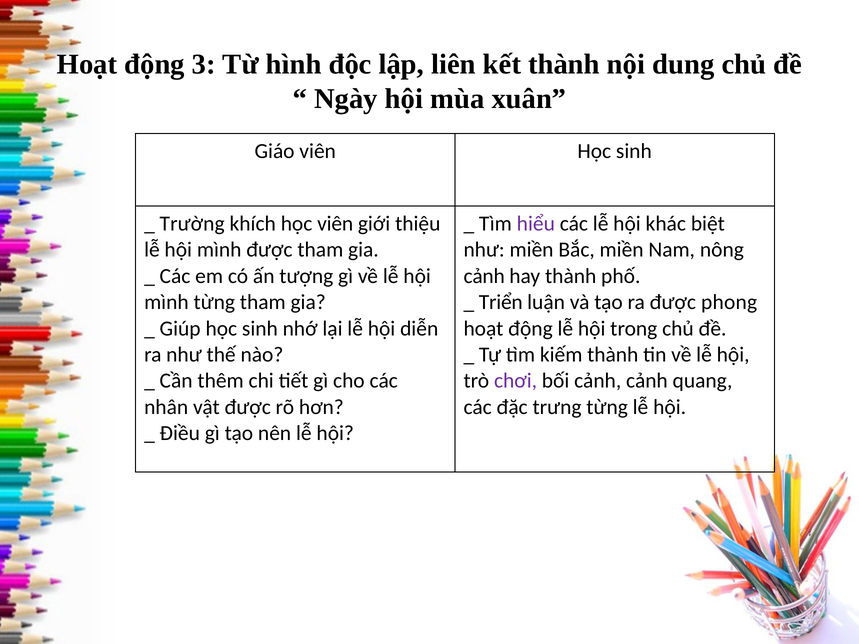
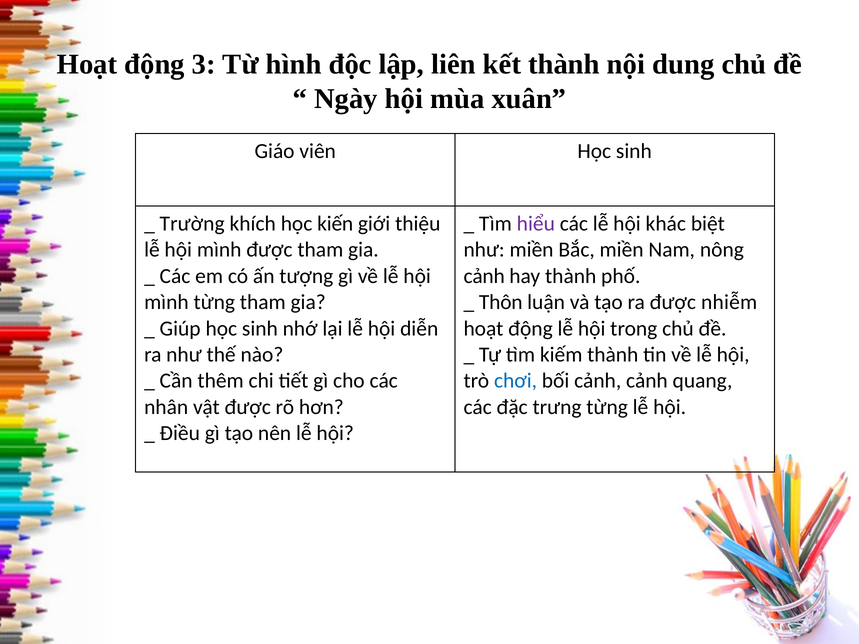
học viên: viên -> kiến (335, 224)
Triển: Triển -> Thôn (501, 302)
phong: phong -> nhiễm (729, 302)
chơi colour: purple -> blue (516, 381)
